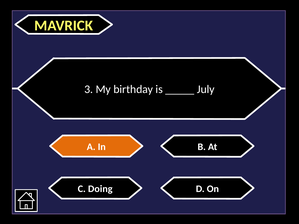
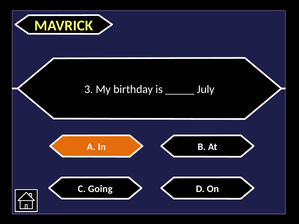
Doing: Doing -> Going (100, 189)
